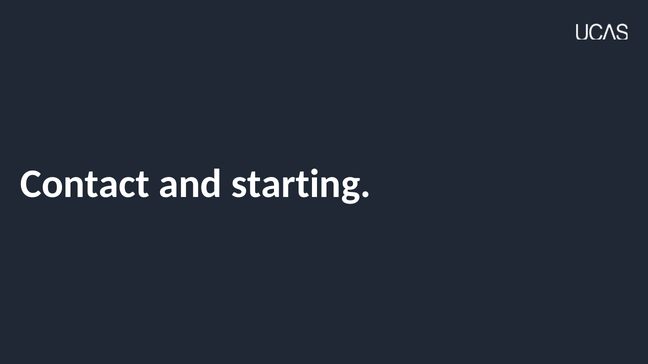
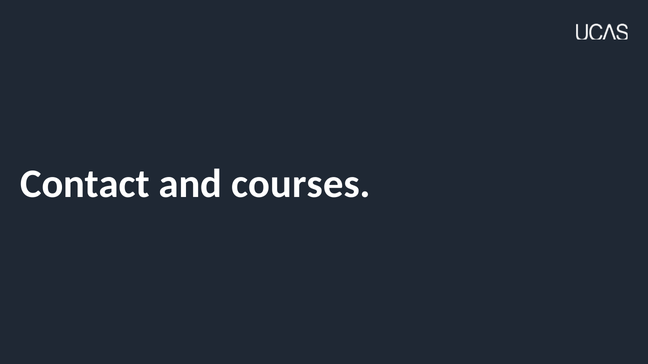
starting: starting -> courses (301, 184)
